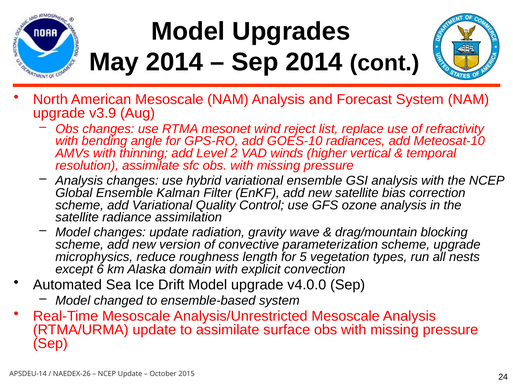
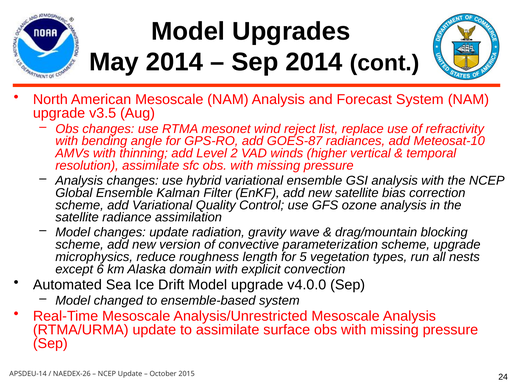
v3.9: v3.9 -> v3.5 (103, 113)
GOES-10: GOES-10 -> GOES-87 (295, 141)
